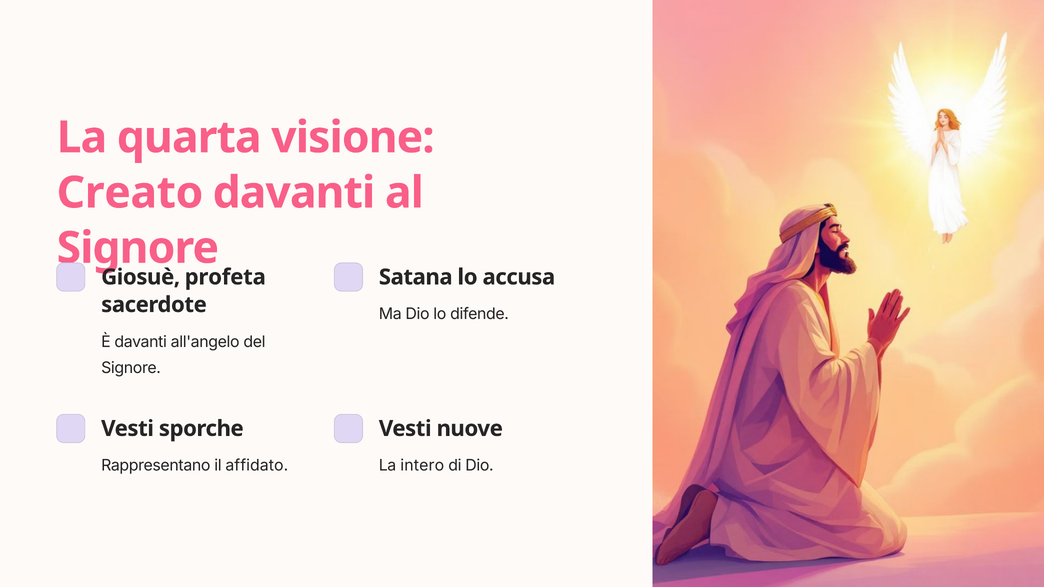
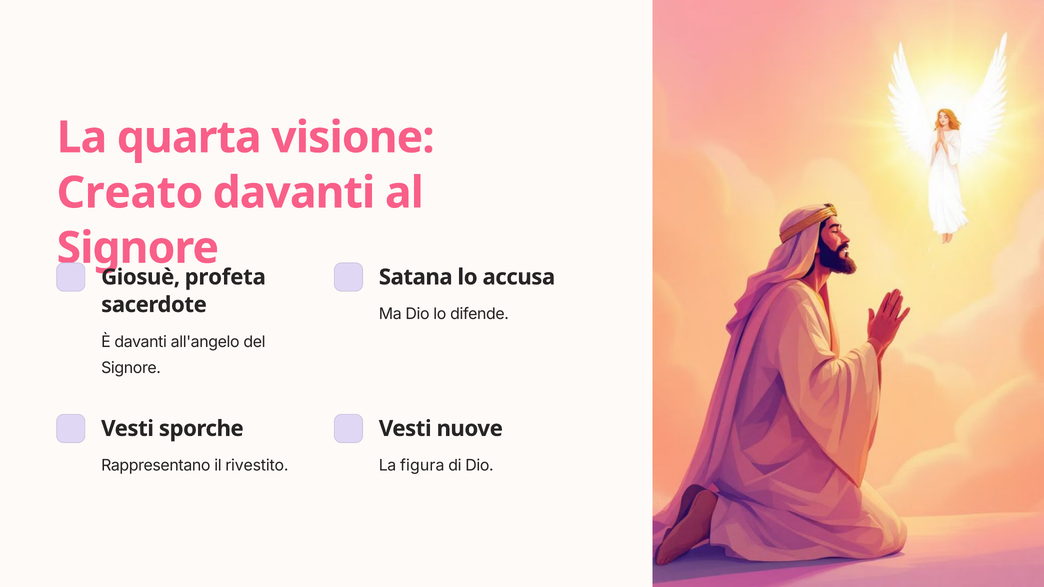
affidato: affidato -> rivestito (257, 466)
intero: intero -> figura (422, 466)
